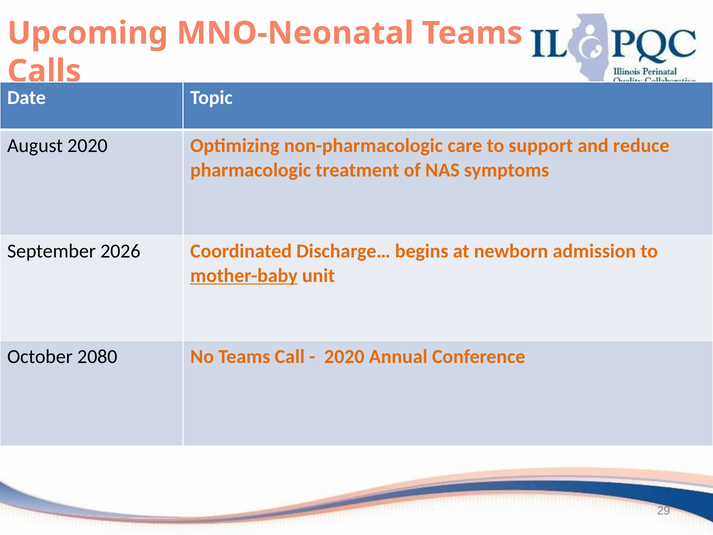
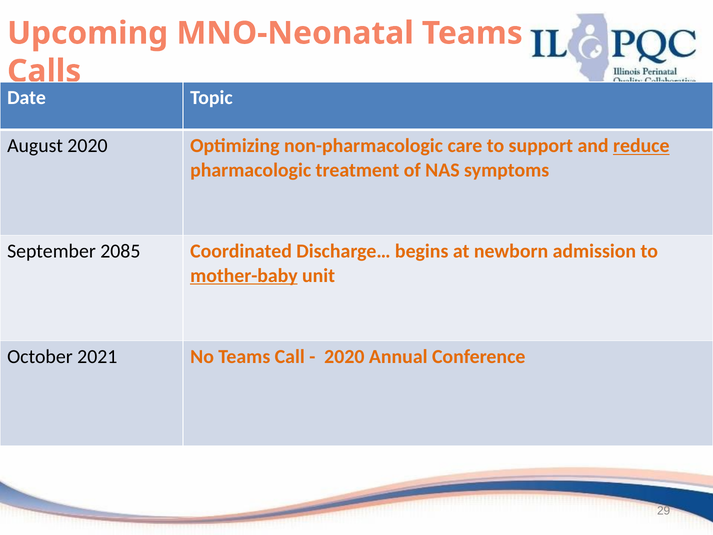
reduce underline: none -> present (641, 146)
2026: 2026 -> 2085 (120, 251)
2080: 2080 -> 2021 (97, 356)
